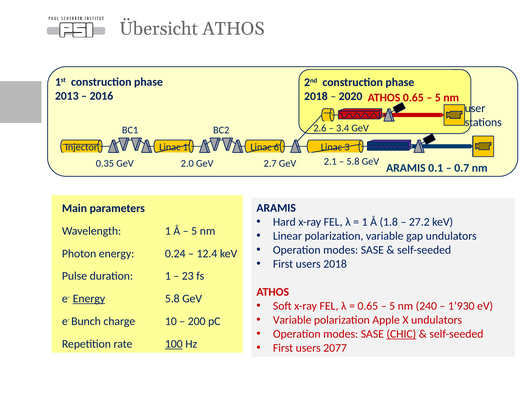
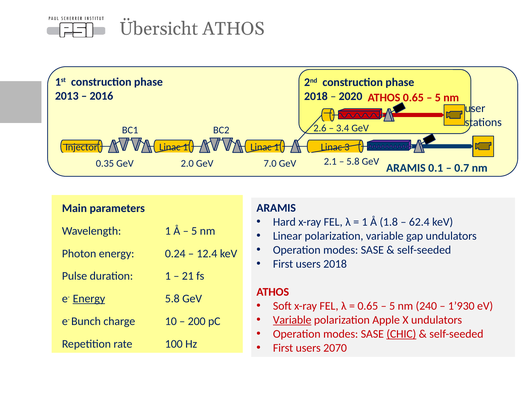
Injector Linac 6: 6 -> 1 (276, 147)
2.7: 2.7 -> 7.0 (270, 164)
27.2: 27.2 -> 62.4 (419, 222)
23: 23 -> 21 (188, 276)
Variable underline: none -> present (292, 320)
100 underline: present -> none (174, 344)
2077: 2077 -> 2070 (335, 349)
